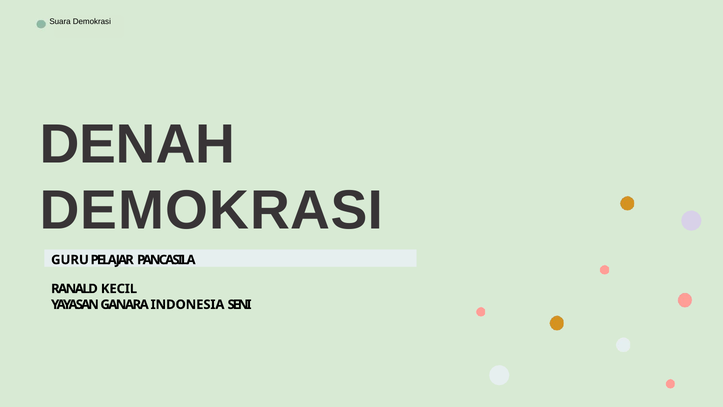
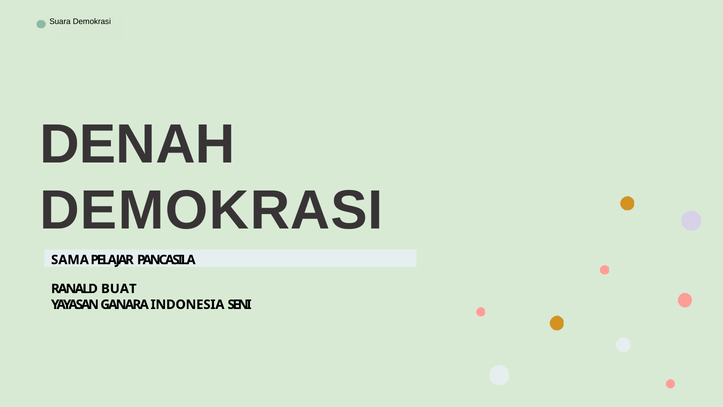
GURU: GURU -> SAMA (70, 260)
KECIL: KECIL -> BUAT (119, 289)
